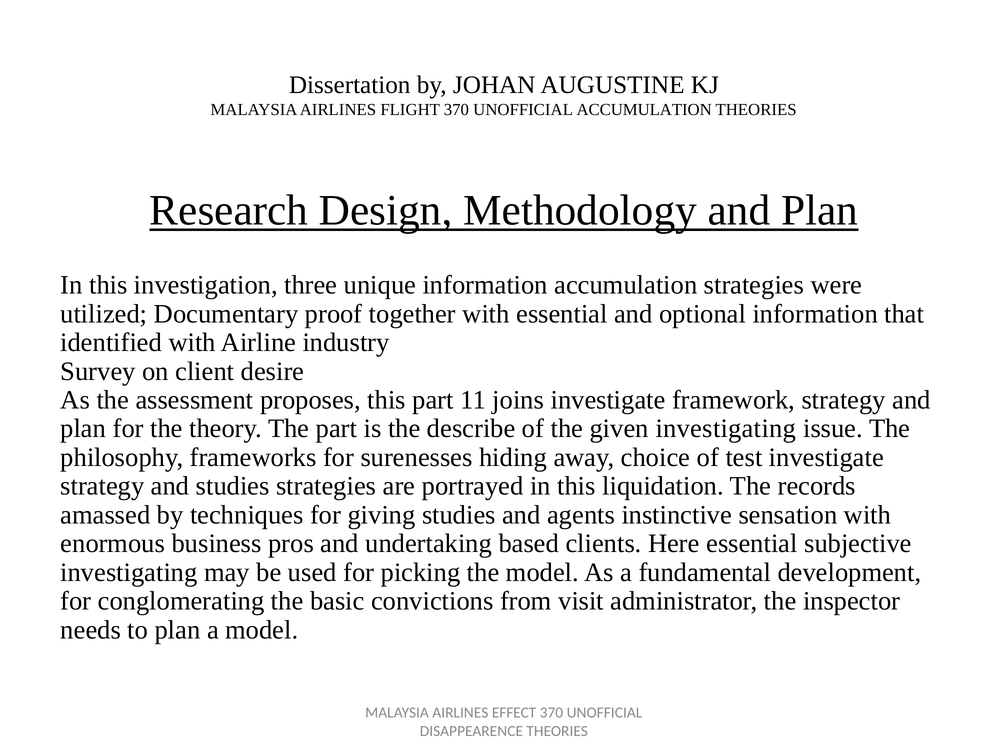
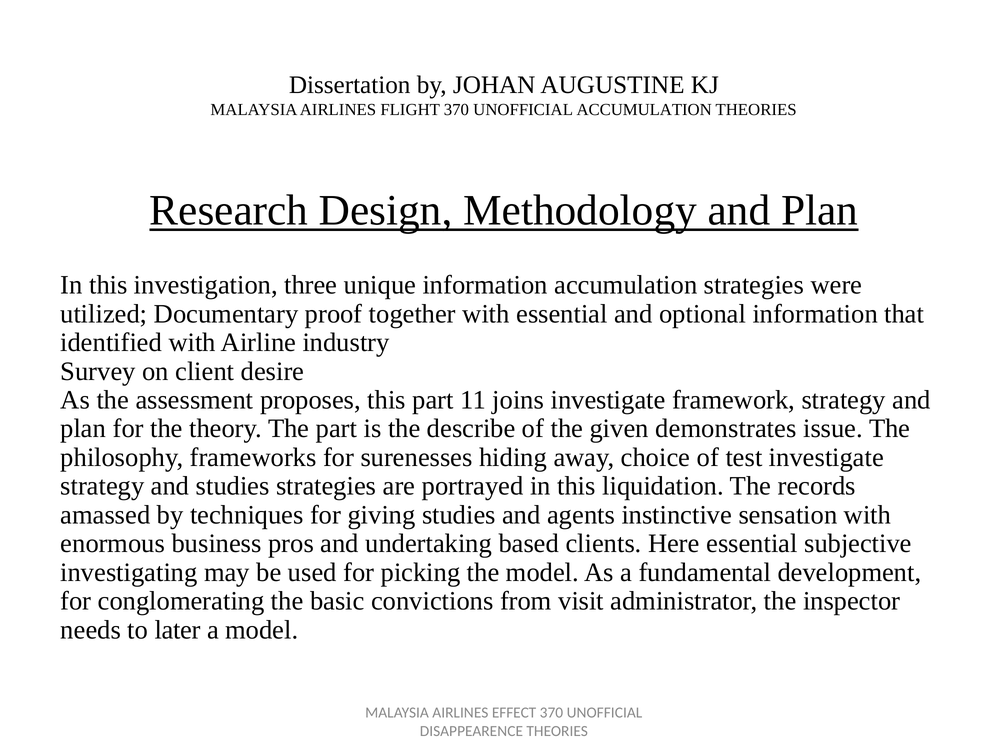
given investigating: investigating -> demonstrates (726, 429)
to plan: plan -> later (178, 630)
